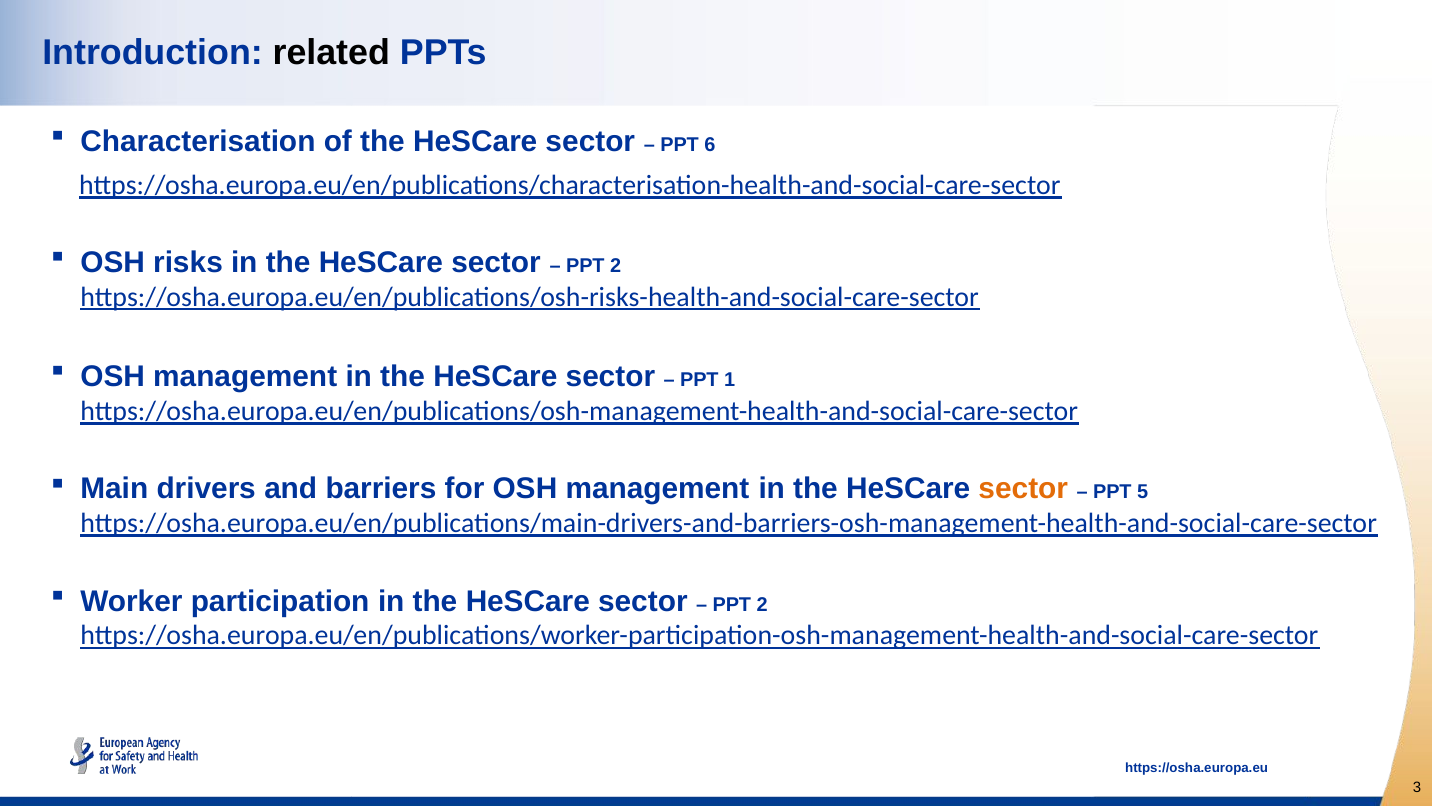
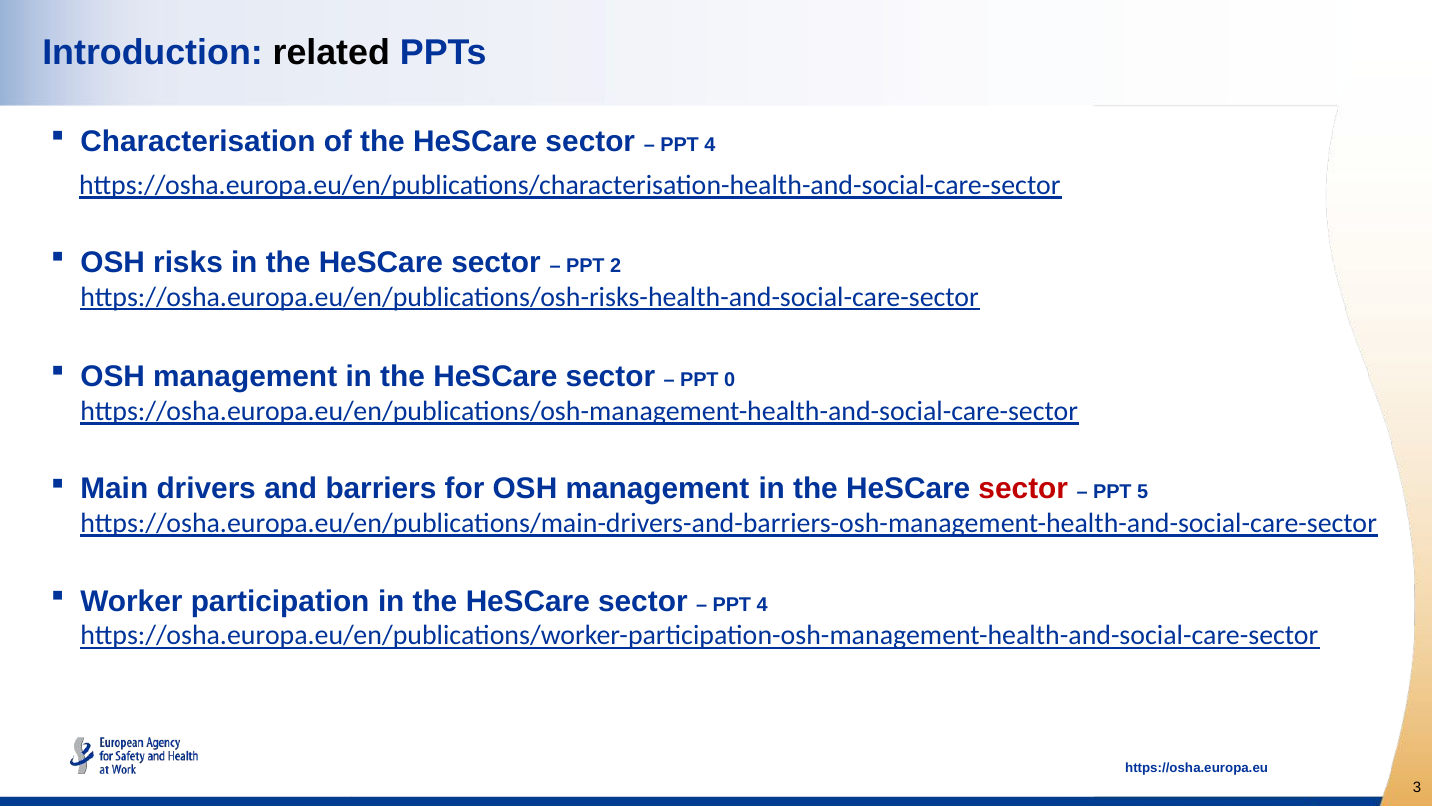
6: 6 -> 4 (710, 145)
1: 1 -> 0 (730, 380)
sector colour: orange -> red (1023, 489)
2: 2 -> 4 (762, 604)
